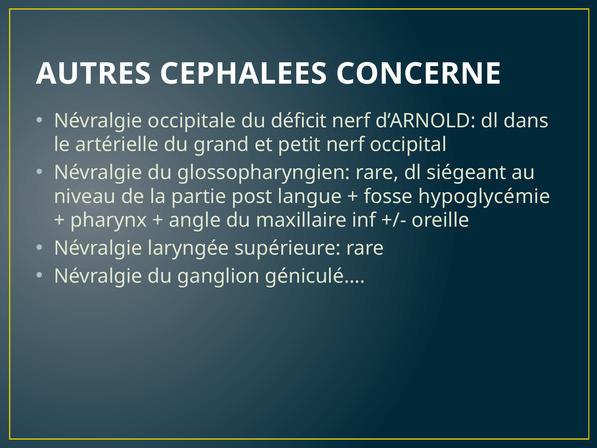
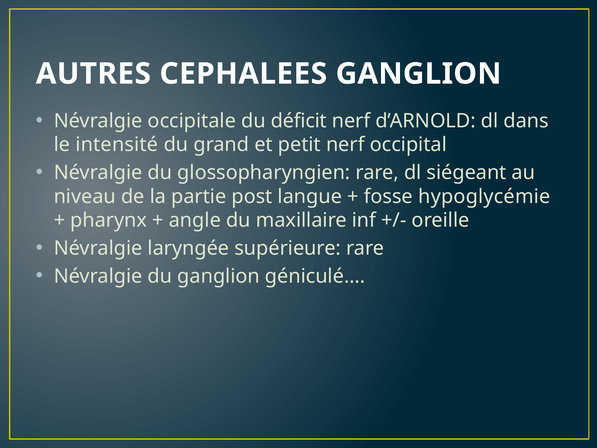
CEPHALEES CONCERNE: CONCERNE -> GANGLION (419, 74)
artérielle: artérielle -> intensité (117, 145)
